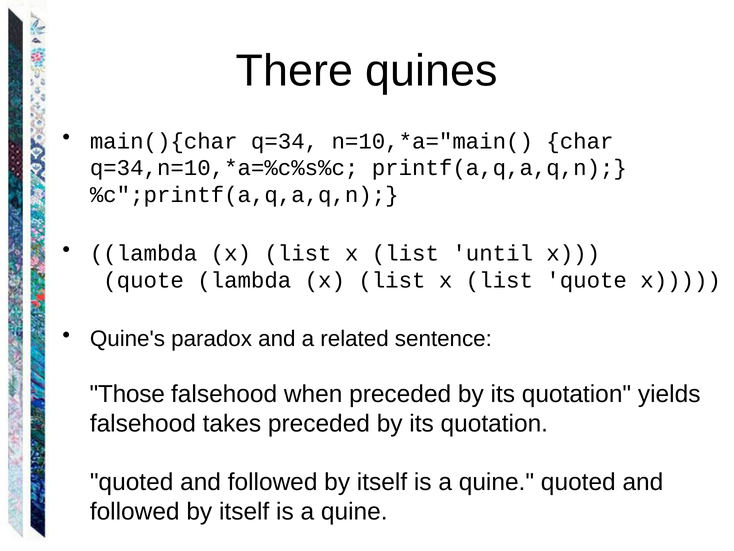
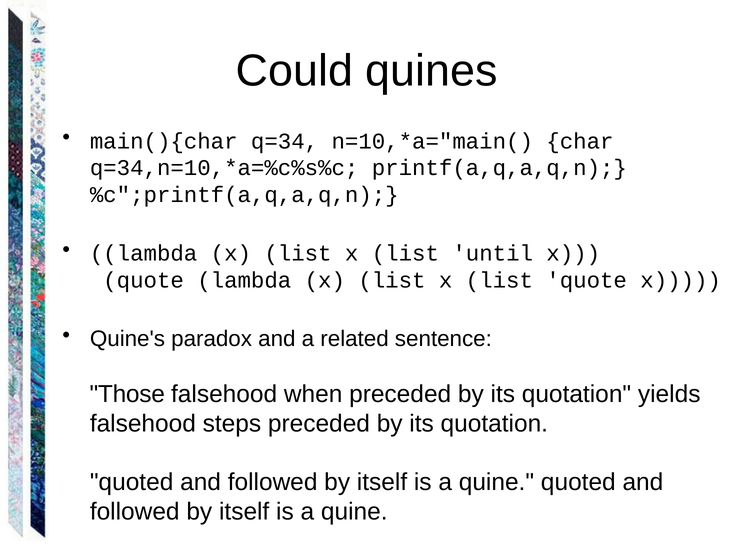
There: There -> Could (295, 71)
takes: takes -> steps (232, 423)
